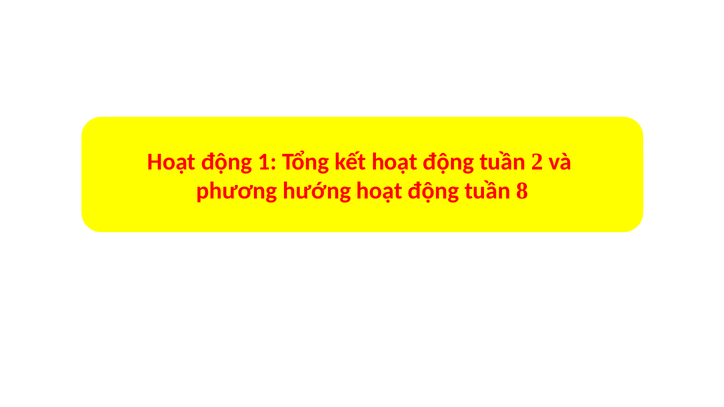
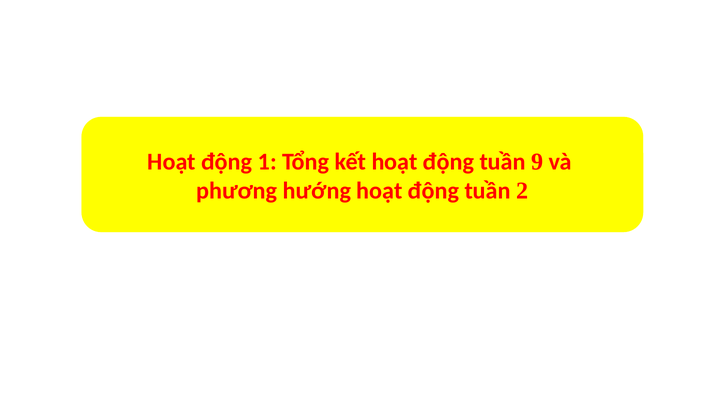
2: 2 -> 9 (537, 162)
8: 8 -> 2 (522, 191)
